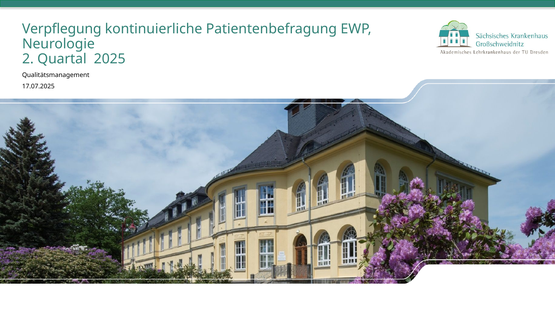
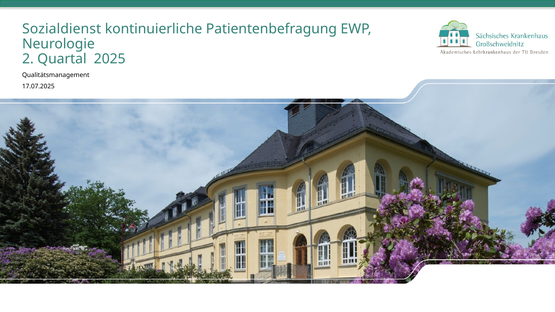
Verpflegung: Verpflegung -> Sozialdienst (62, 29)
